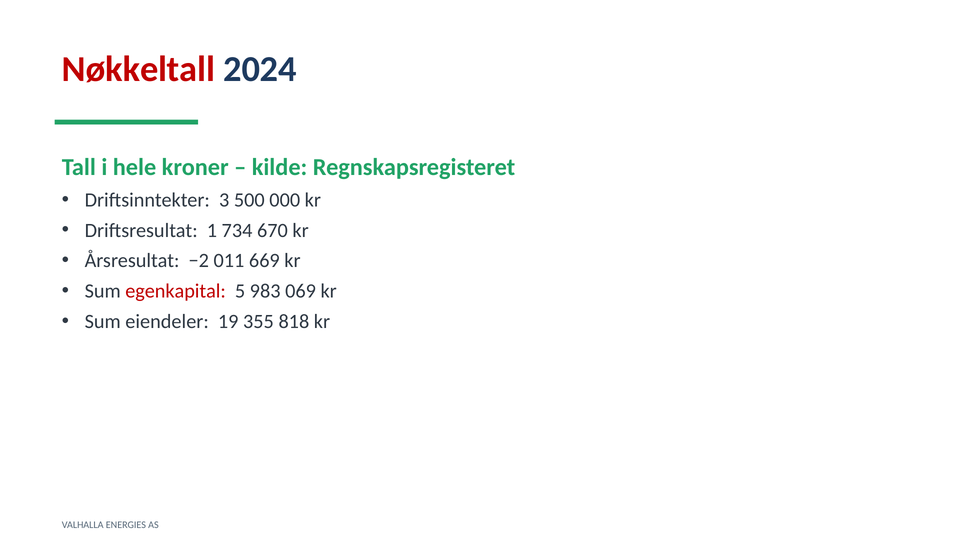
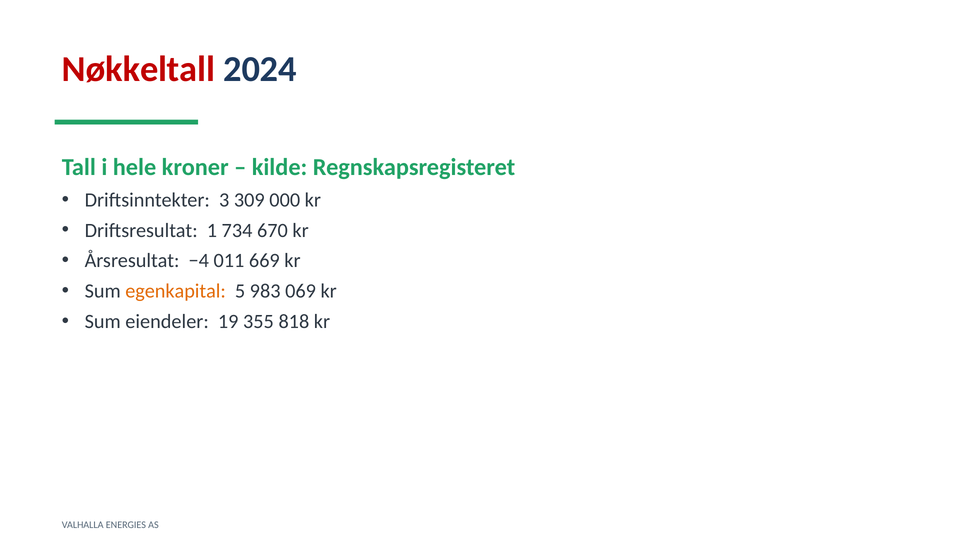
500: 500 -> 309 (249, 200)
−2: −2 -> −4 (199, 261)
egenkapital colour: red -> orange (176, 291)
